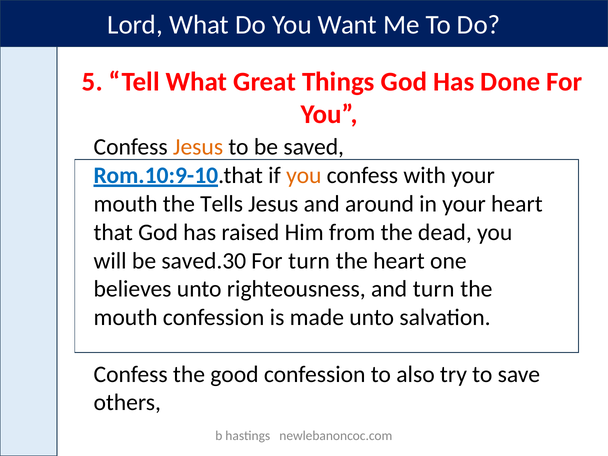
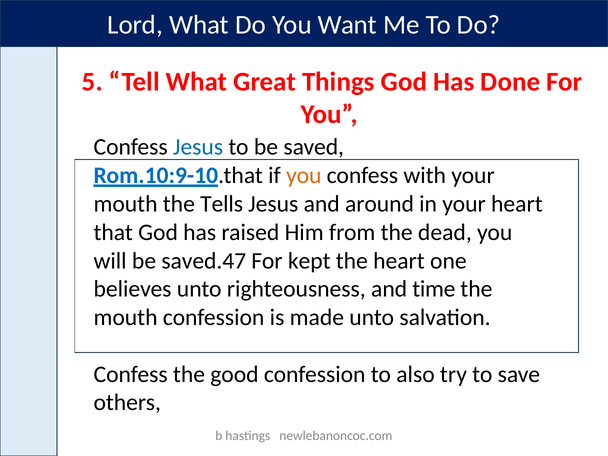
Jesus colour: orange -> blue (198, 147)
saved.30: saved.30 -> saved.47 (204, 261)
For turn: turn -> kept (309, 261)
and turn: turn -> time (434, 289)
